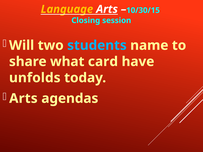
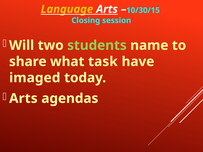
students colour: light blue -> light green (97, 45)
card: card -> task (103, 62)
unfolds: unfolds -> imaged (35, 78)
